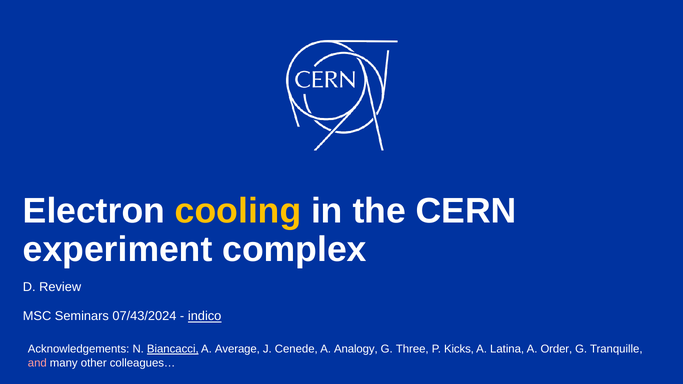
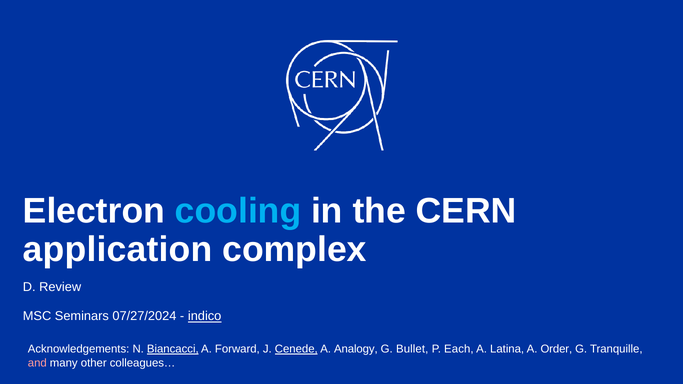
cooling colour: yellow -> light blue (238, 211)
experiment: experiment -> application (118, 250)
07/43/2024: 07/43/2024 -> 07/27/2024 (144, 316)
Average: Average -> Forward (237, 349)
Cenede underline: none -> present (296, 349)
Three: Three -> Bullet (412, 349)
Kicks: Kicks -> Each (459, 349)
